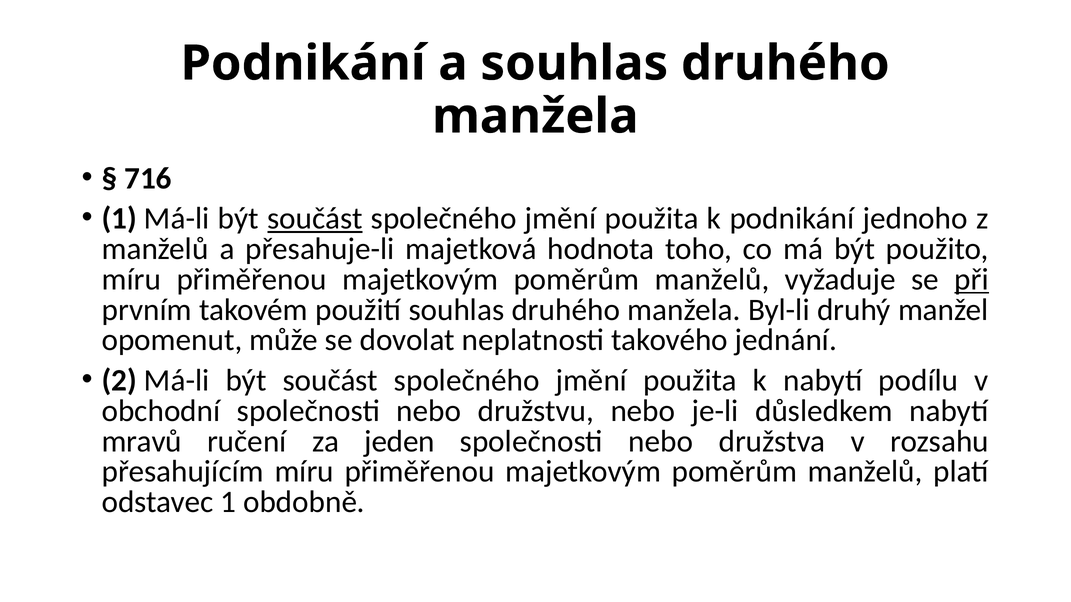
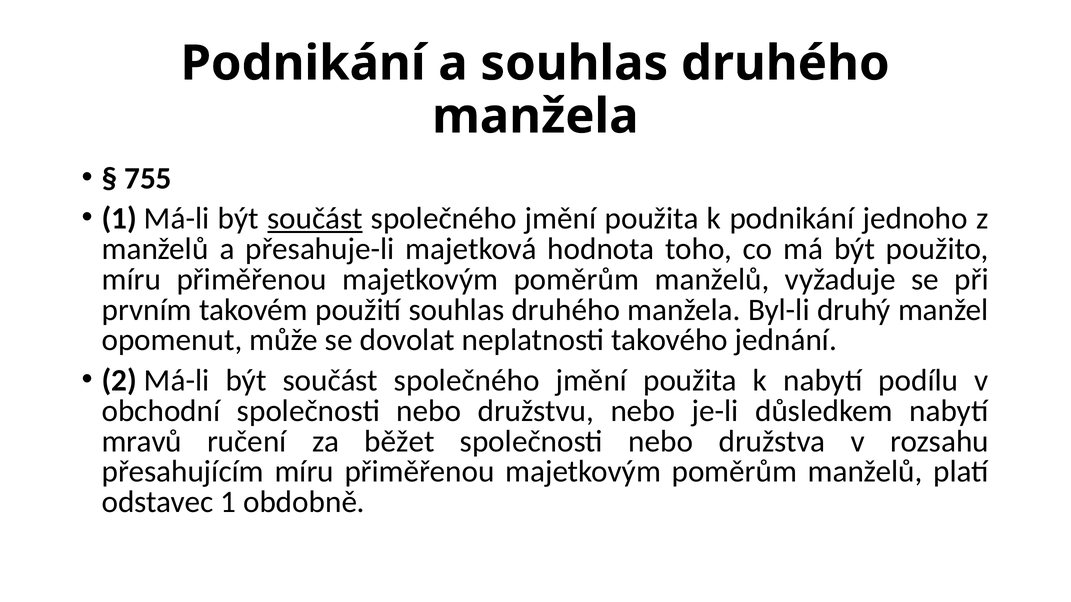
716: 716 -> 755 (148, 178)
při underline: present -> none (972, 280)
jeden: jeden -> běžet (399, 442)
